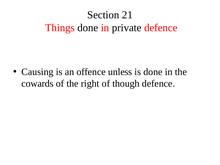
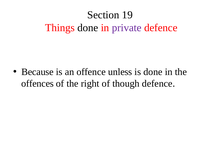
21: 21 -> 19 (127, 15)
private colour: black -> purple (127, 28)
Causing: Causing -> Because (38, 72)
cowards: cowards -> offences (38, 84)
